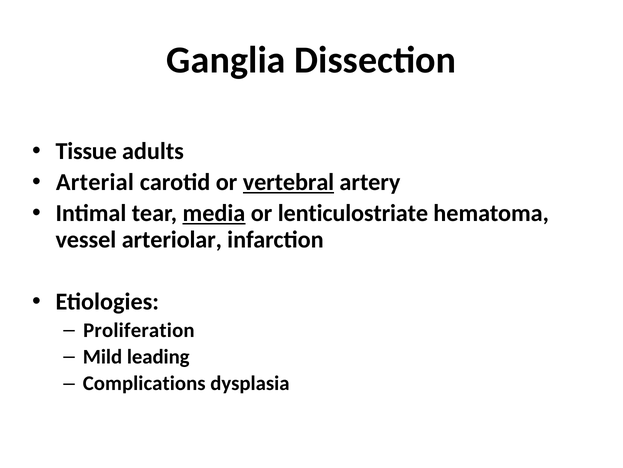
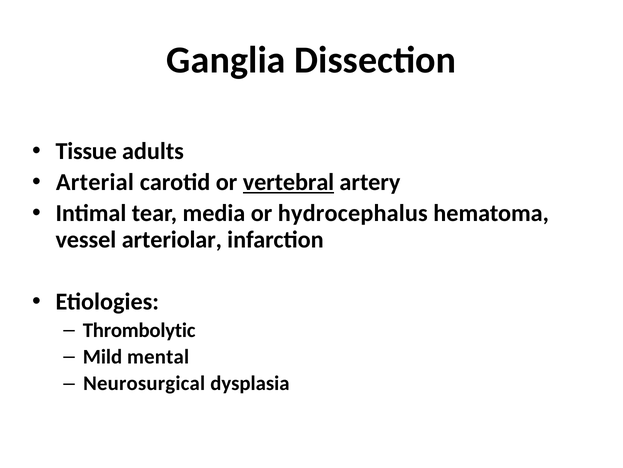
media underline: present -> none (214, 213)
lenticulostriate: lenticulostriate -> hydrocephalus (353, 213)
Proliferation: Proliferation -> Thrombolytic (139, 330)
leading: leading -> mental (158, 356)
Complications: Complications -> Neurosurgical (144, 383)
